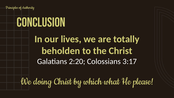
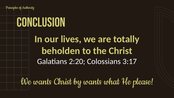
We doing: doing -> wants (43, 81)
by which: which -> wants (93, 81)
